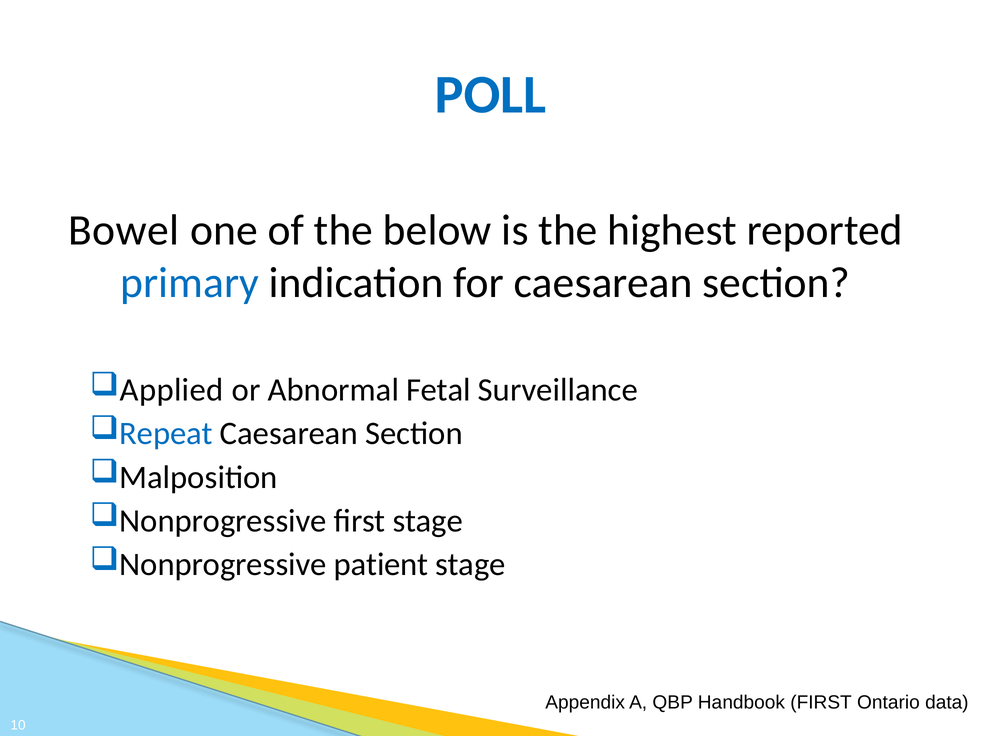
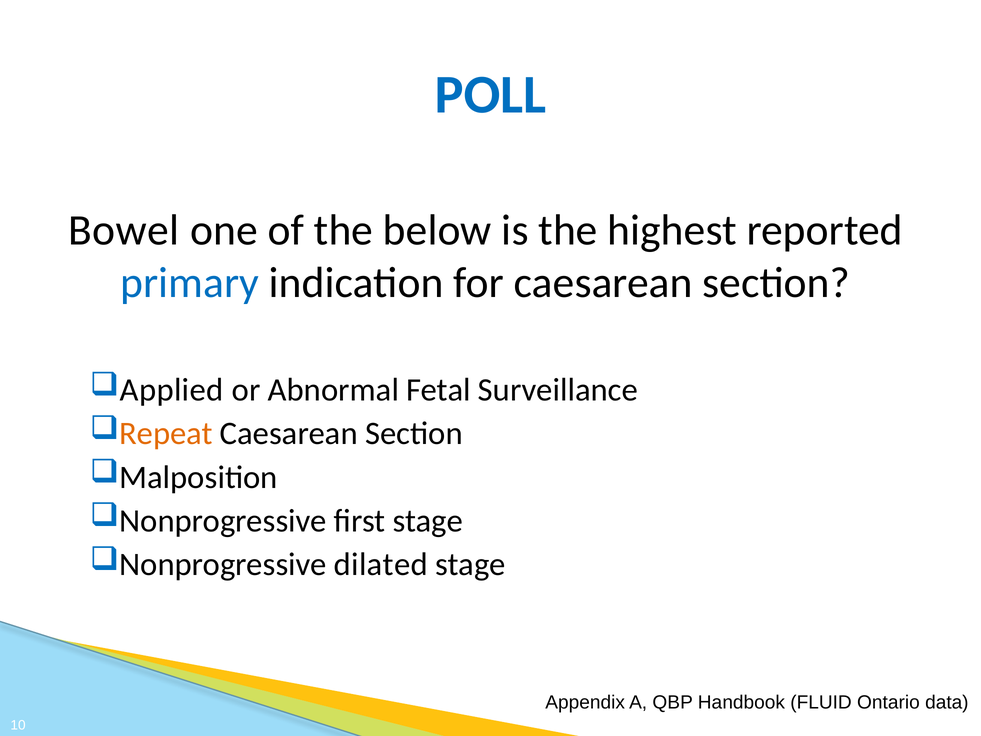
Repeat colour: blue -> orange (166, 434)
patient: patient -> dilated (381, 564)
Handbook FIRST: FIRST -> FLUID (821, 702)
